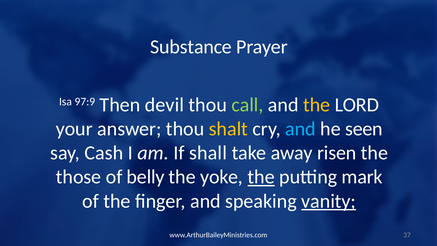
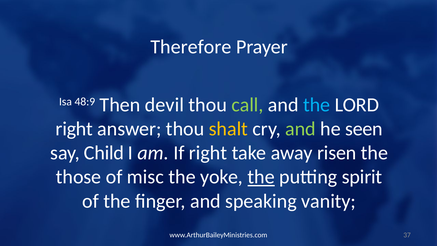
Substance: Substance -> Therefore (191, 47)
97:9: 97:9 -> 48:9 (85, 102)
the colour: yellow -> light blue (317, 105)
your: your -> right (74, 129)
and colour: light blue -> light green (300, 129)
Cash: Cash -> Child (104, 153)
If shall: shall -> right (208, 153)
belly: belly -> misc (145, 177)
mark: mark -> spirit (362, 177)
vanity underline: present -> none (329, 201)
